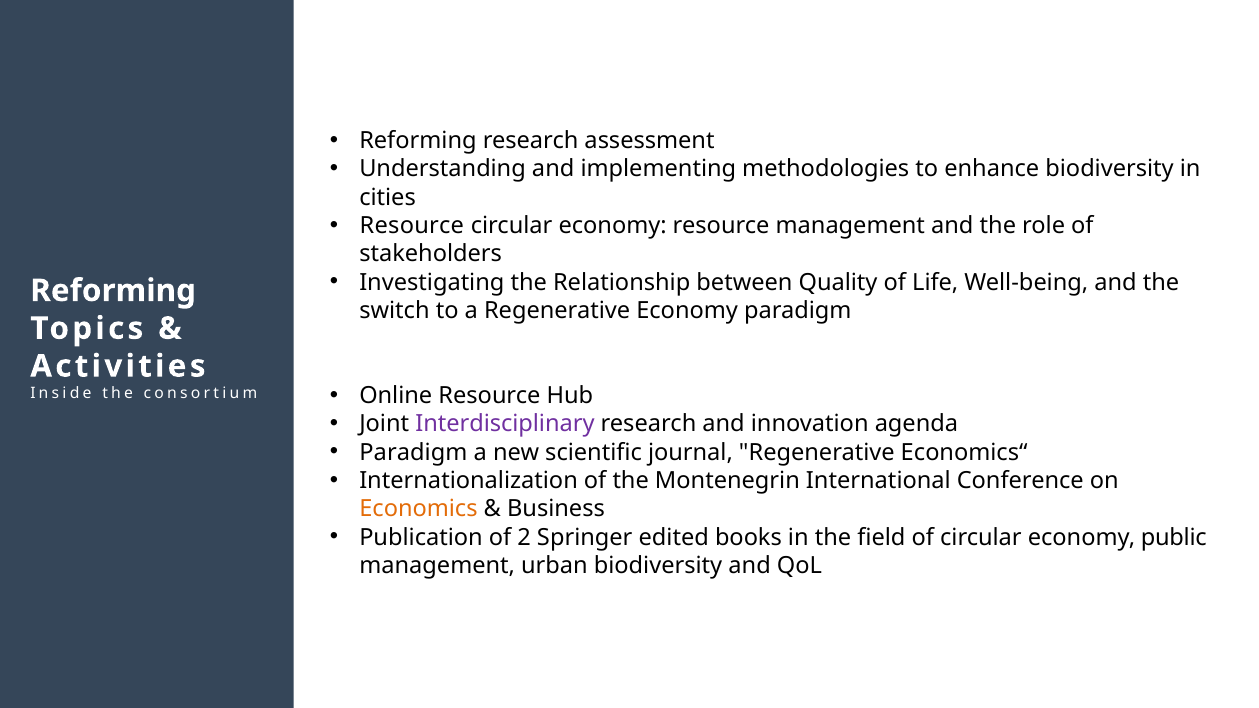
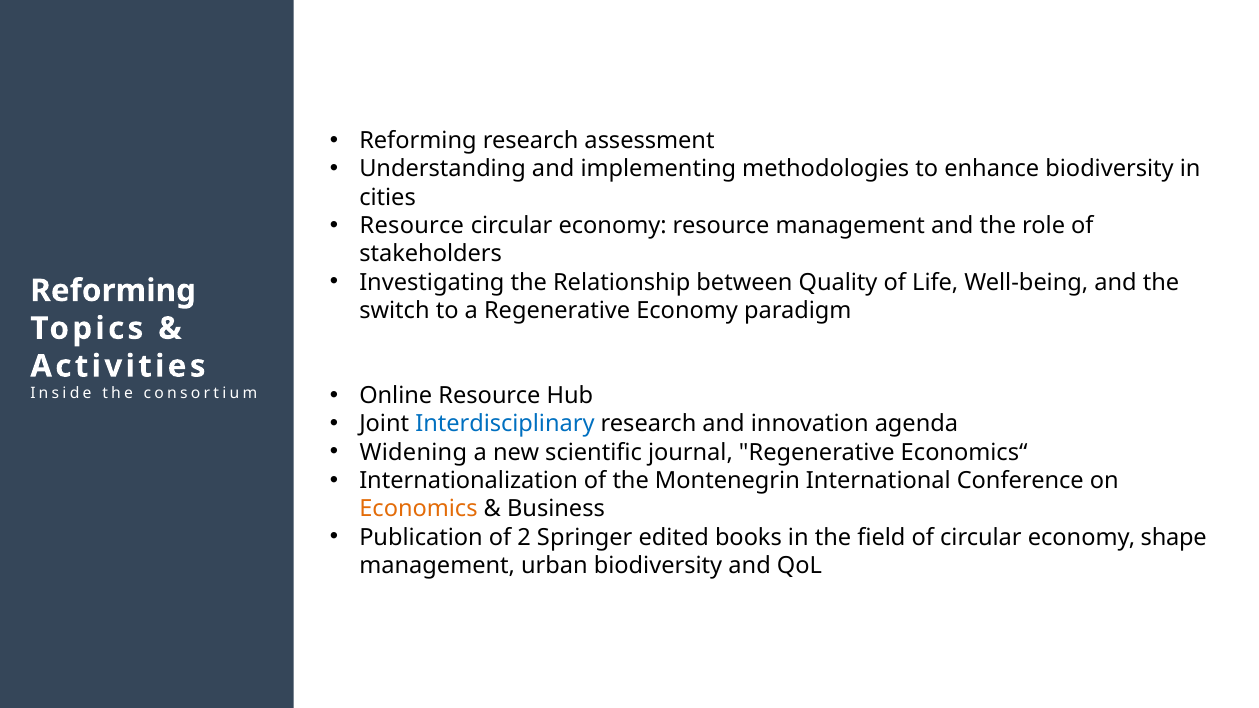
Interdisciplinary colour: purple -> blue (505, 424)
Paradigm: Paradigm -> Widening (413, 453)
public: public -> shape (1174, 537)
